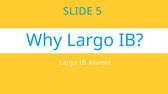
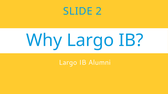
5: 5 -> 2 (99, 11)
